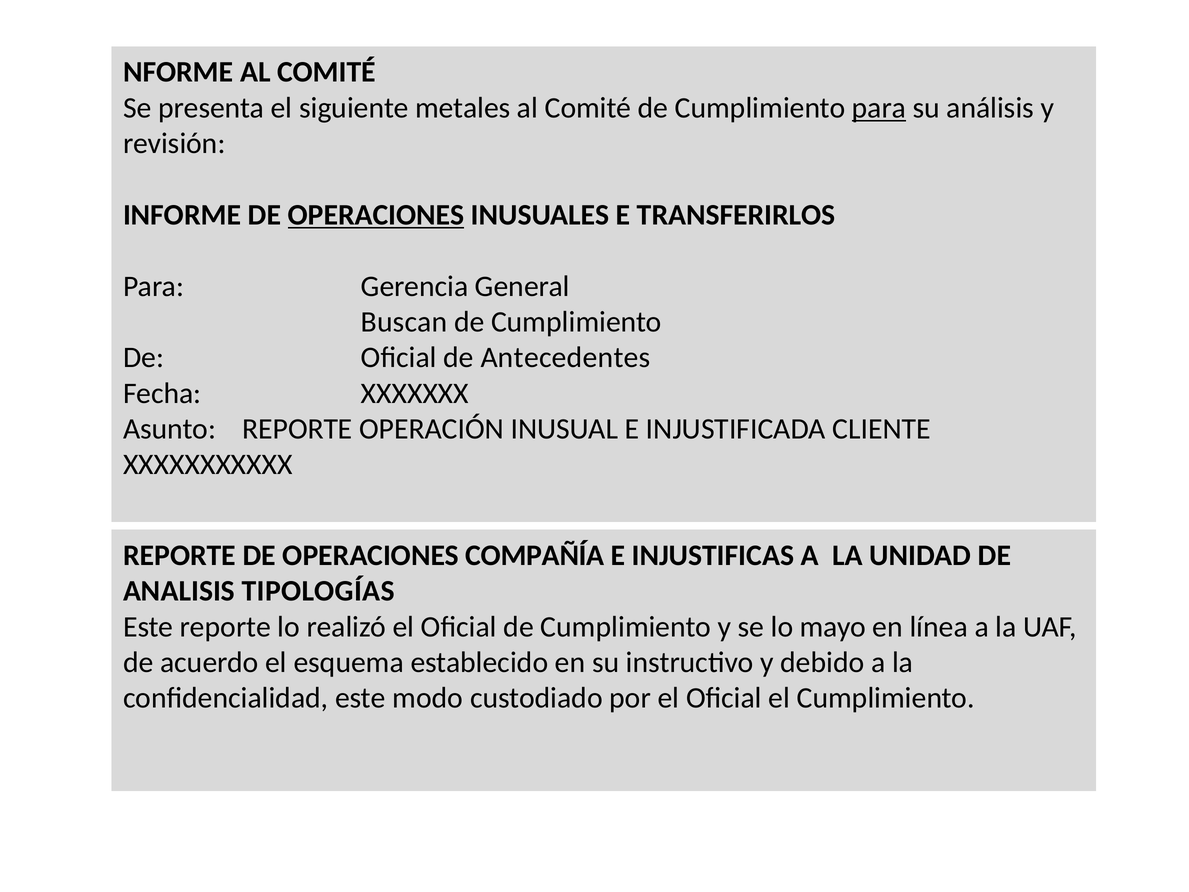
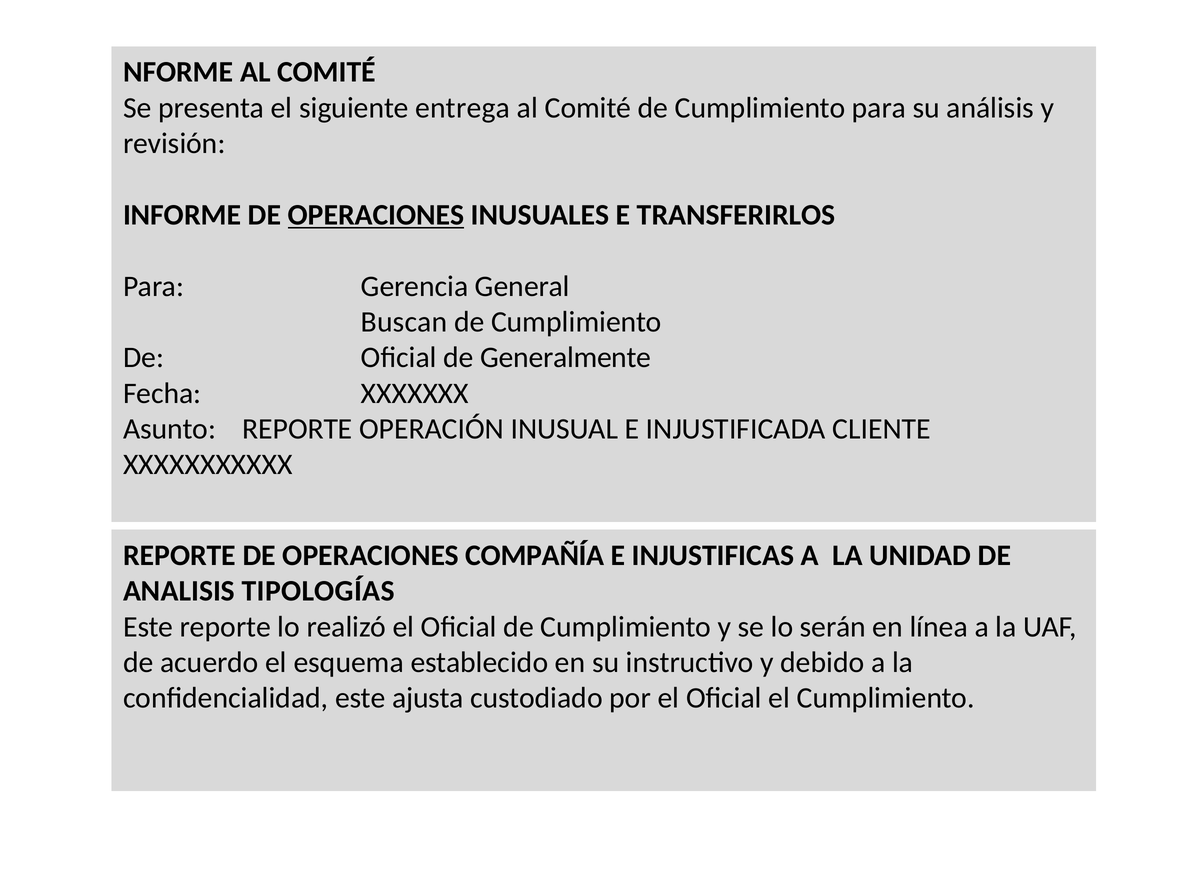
metales: metales -> entrega (463, 108)
para underline: present -> none (879, 108)
Antecedentes: Antecedentes -> Generalmente (566, 358)
mayo: mayo -> serán (833, 627)
modo: modo -> ajusta (428, 698)
